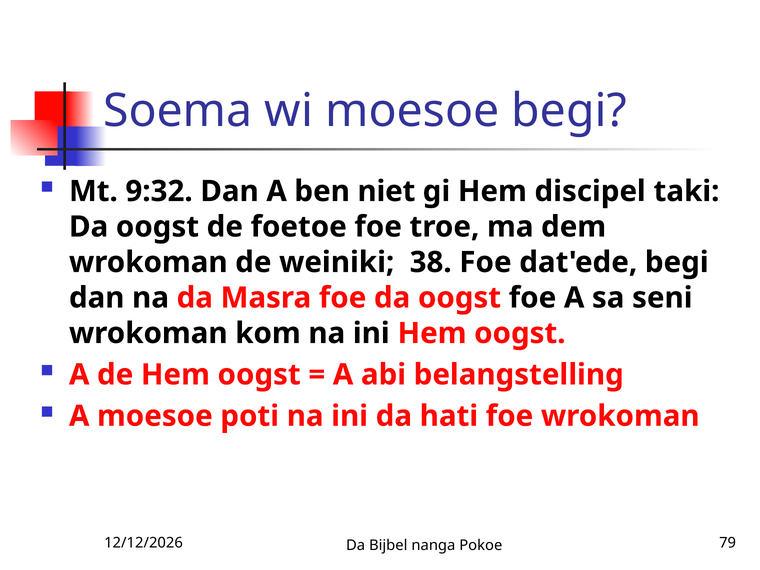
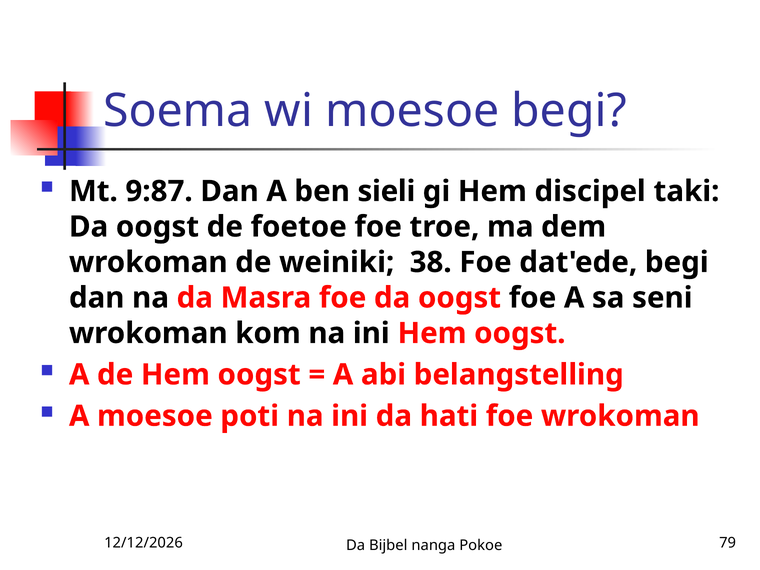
9:32: 9:32 -> 9:87 (159, 191)
niet: niet -> sieli (386, 191)
